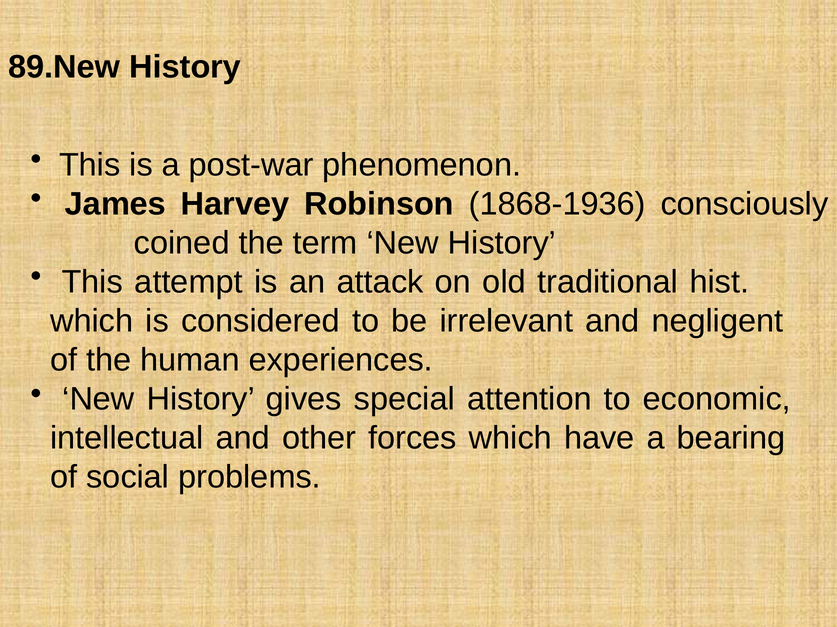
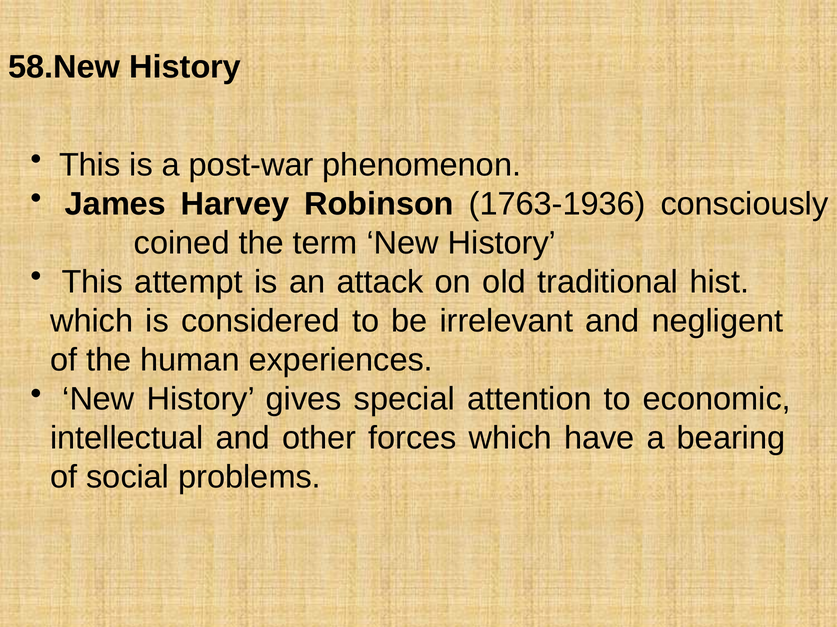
89.New: 89.New -> 58.New (64, 67)
1868-1936: 1868-1936 -> 1763-1936 (557, 204)
